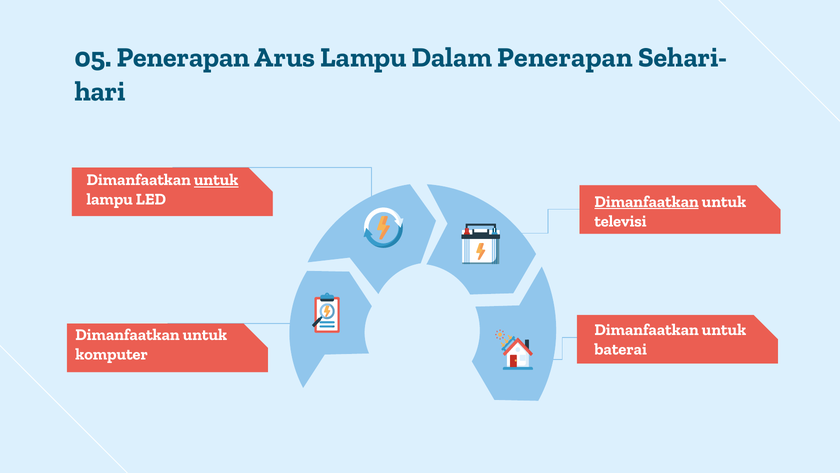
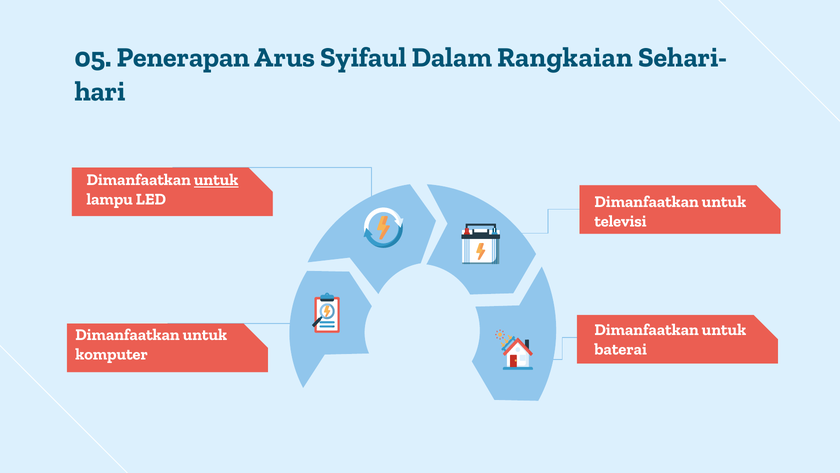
Arus Lampu: Lampu -> Syifaul (364, 58)
Dalam Penerapan: Penerapan -> Rangkaian (565, 58)
Dimanfaatkan underline: present -> none (647, 201)
